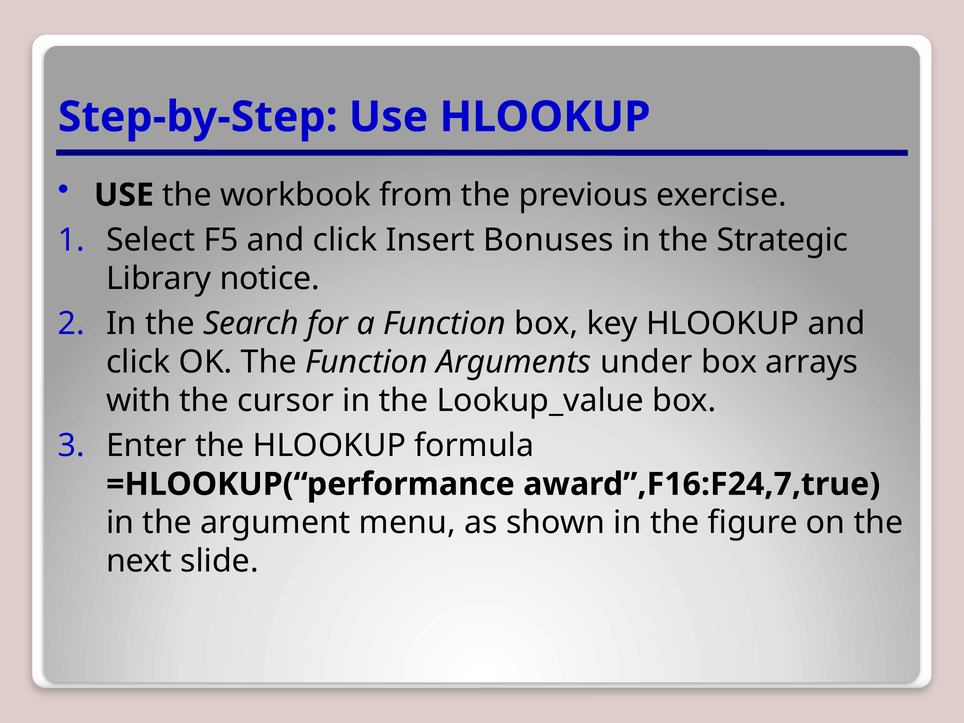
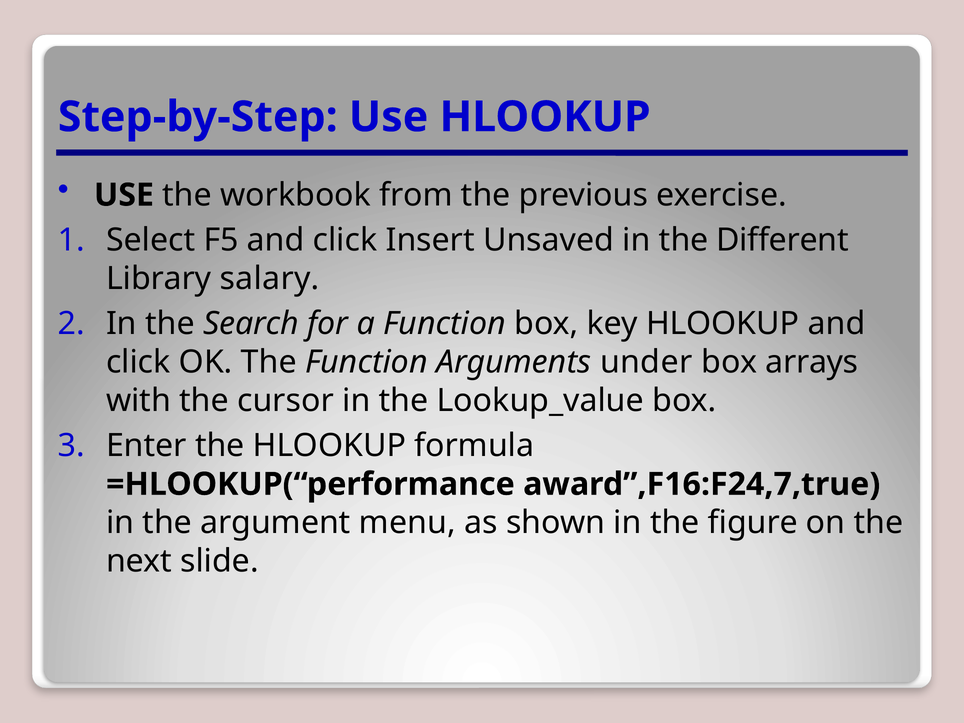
Bonuses: Bonuses -> Unsaved (549, 240)
Strategic: Strategic -> Different (782, 240)
notice: notice -> salary (269, 279)
